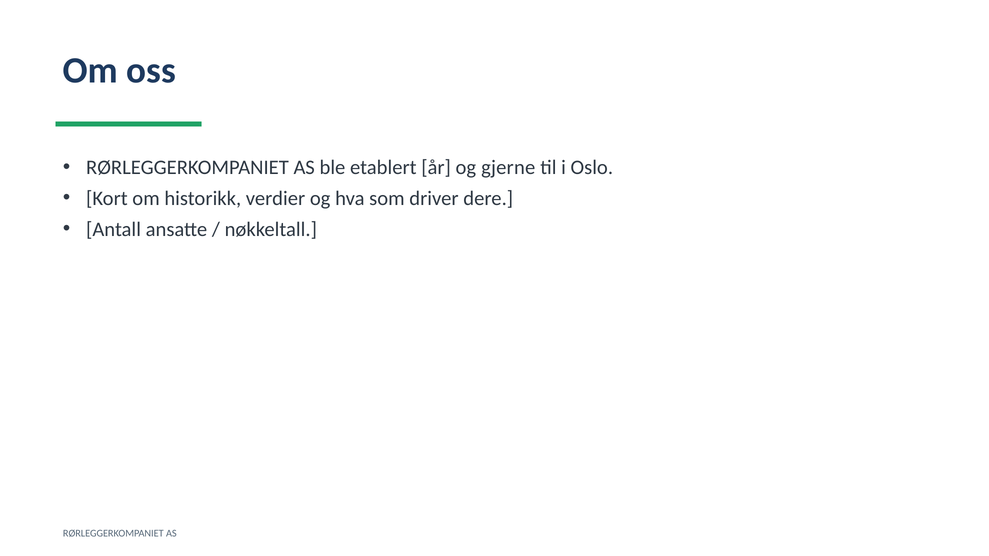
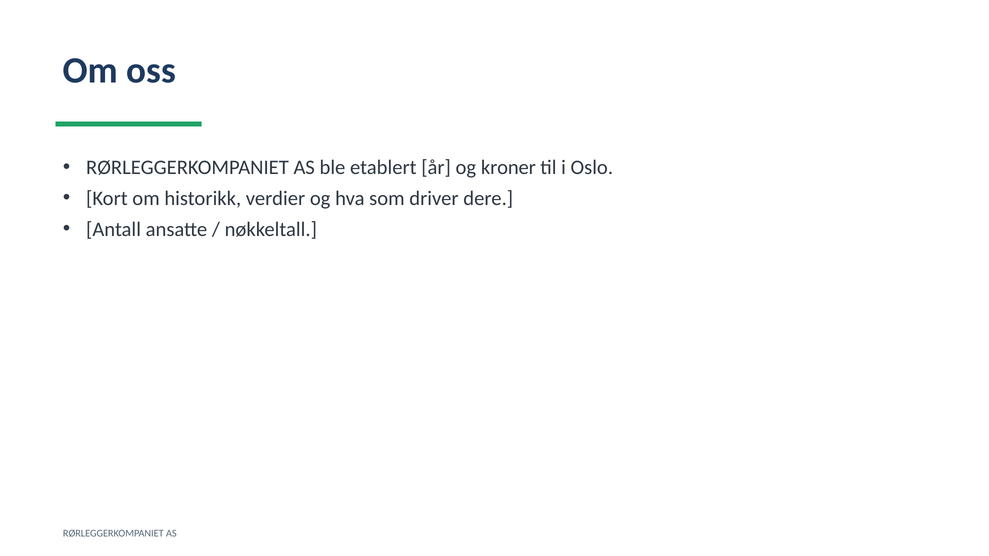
gjerne: gjerne -> kroner (508, 168)
